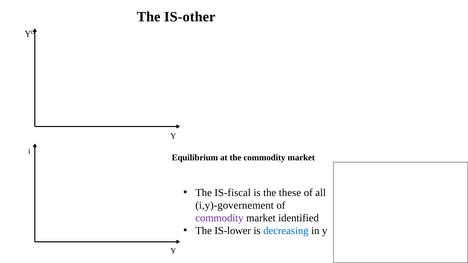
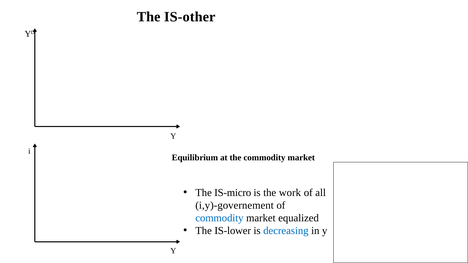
IS-fiscal: IS-fiscal -> IS-micro (233, 193)
these: these -> work (290, 193)
commodity colour: purple -> blue (219, 218)
identified: identified -> equalized (299, 218)
